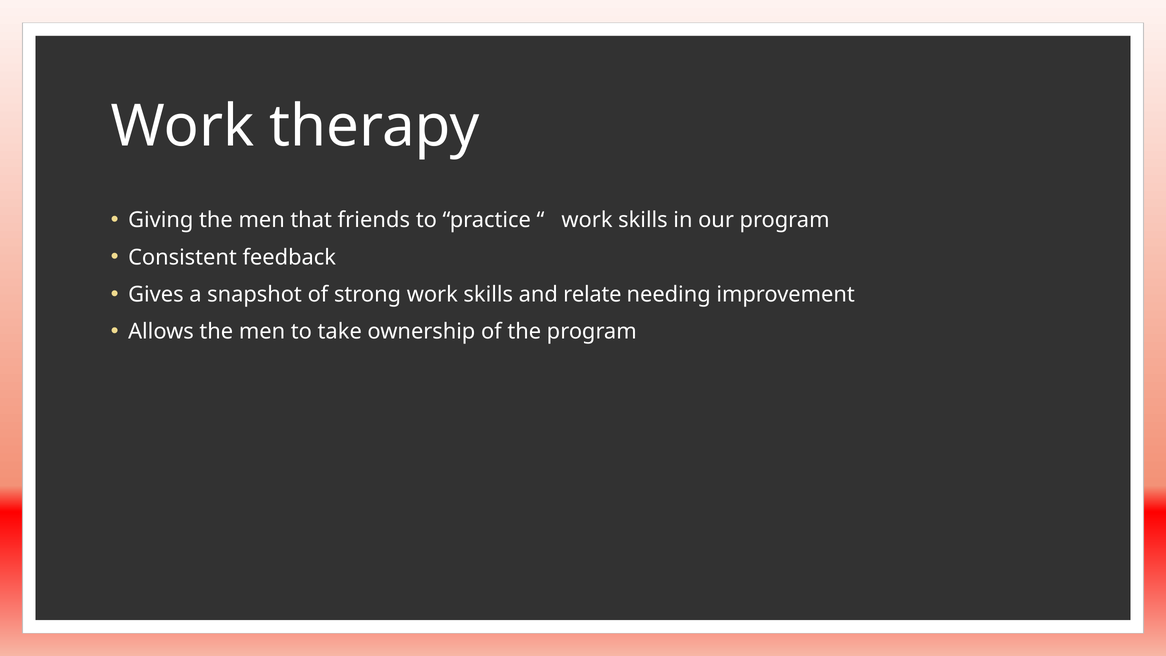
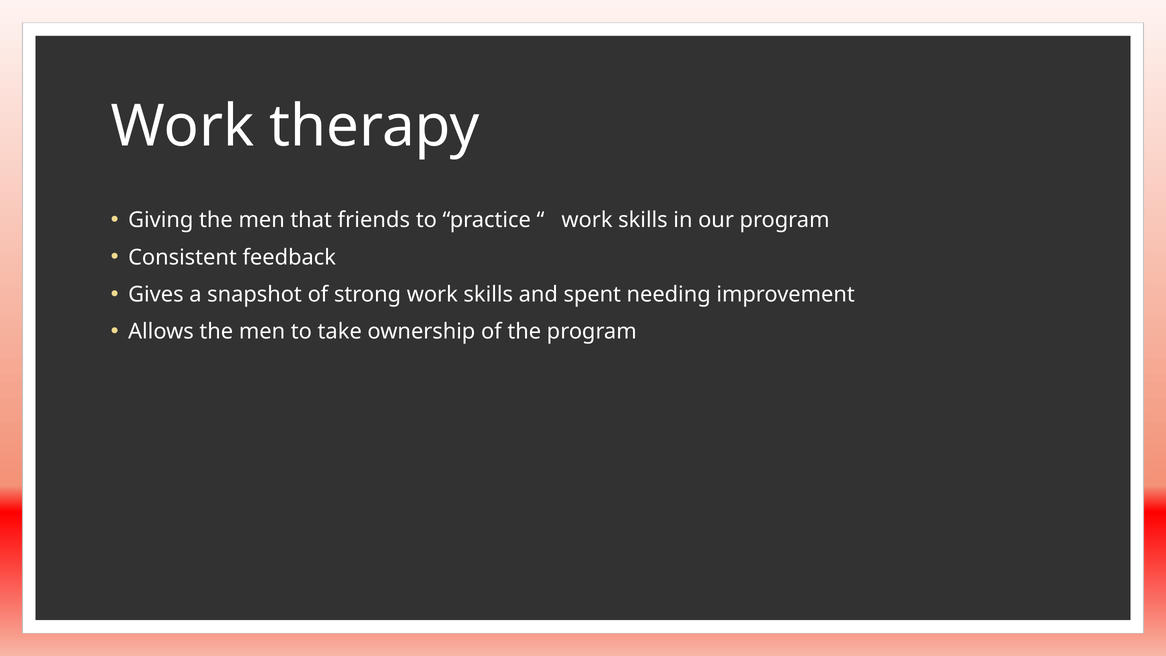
relate: relate -> spent (592, 295)
